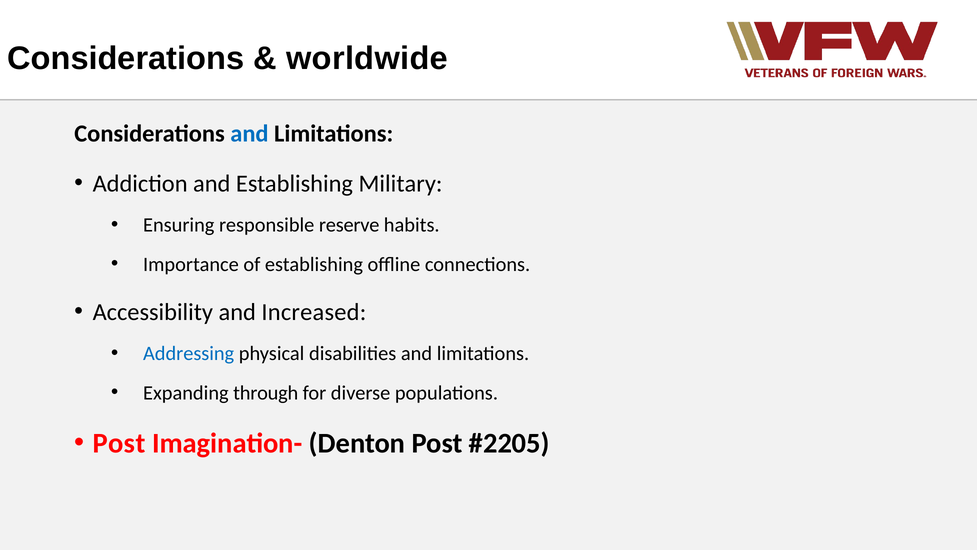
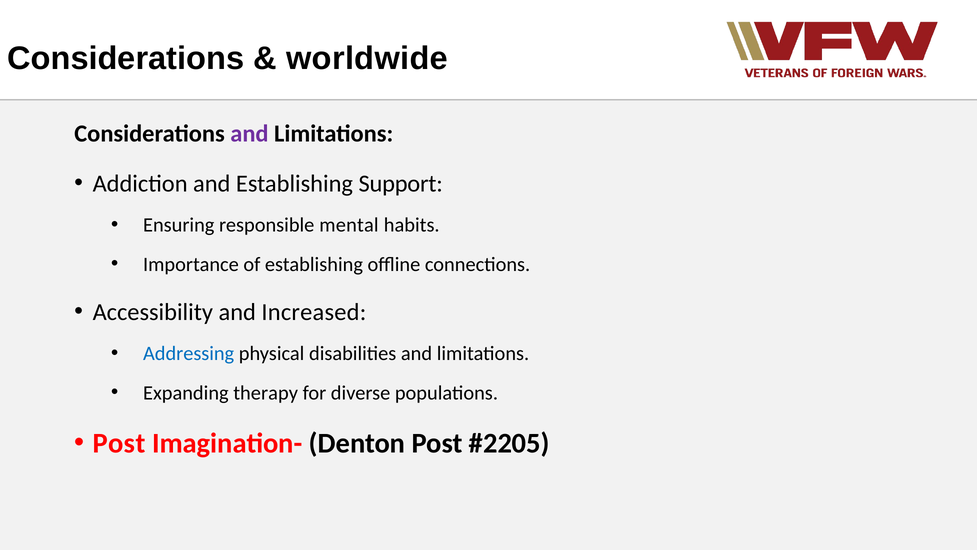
and colour: blue -> purple (249, 134)
Military: Military -> Support (401, 183)
reserve: reserve -> mental (349, 225)
through: through -> therapy (266, 393)
